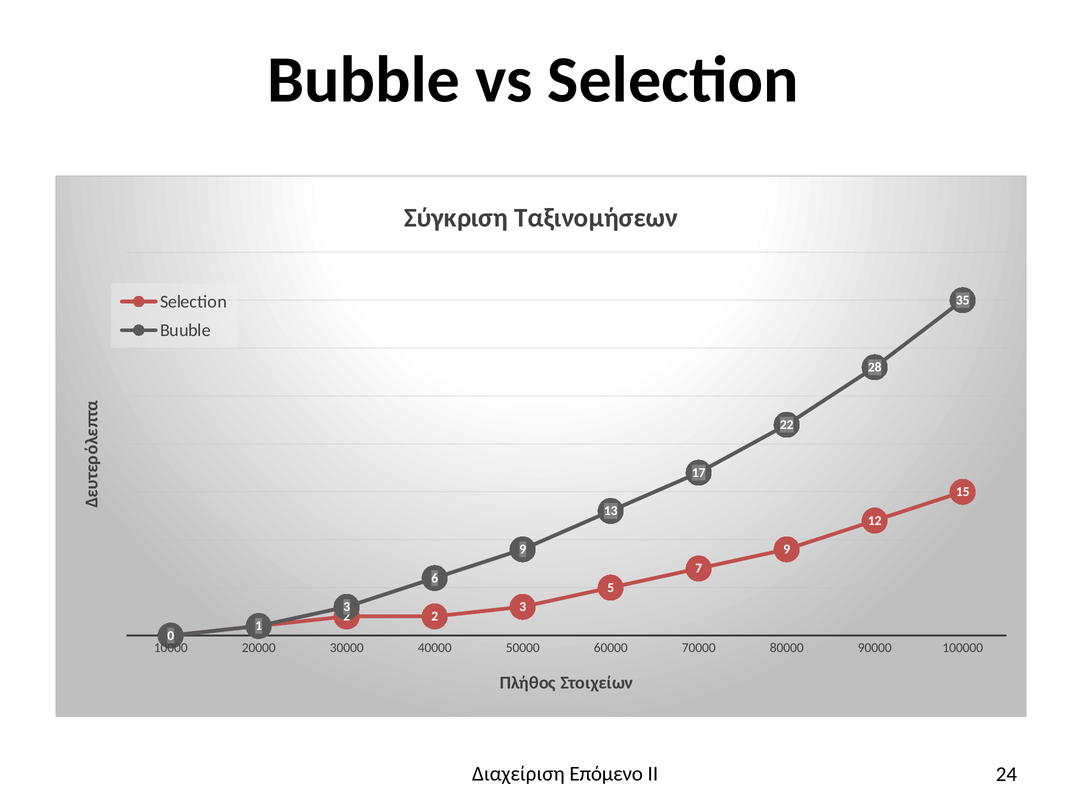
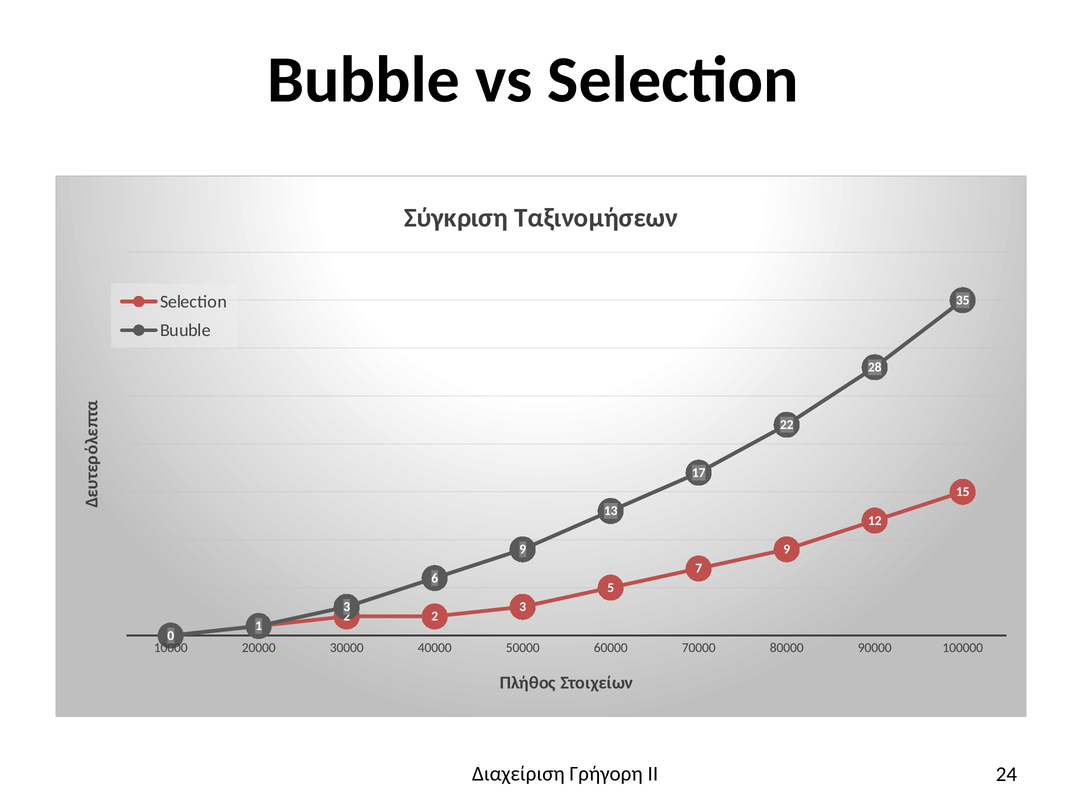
Επόμενο: Επόμενο -> Γρήγορη (606, 774)
